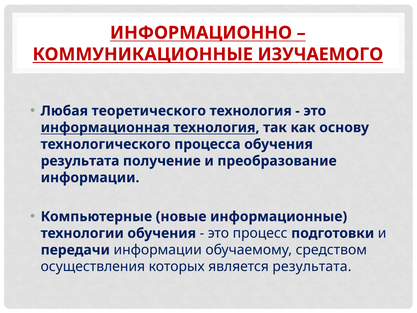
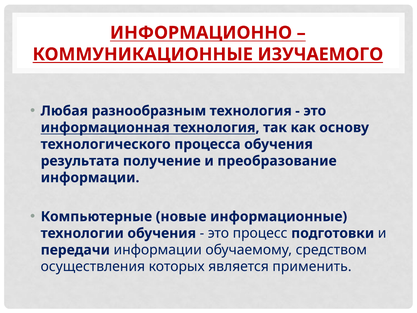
теоретического: теоретического -> разнообразным (149, 111)
является результата: результата -> применить (312, 266)
